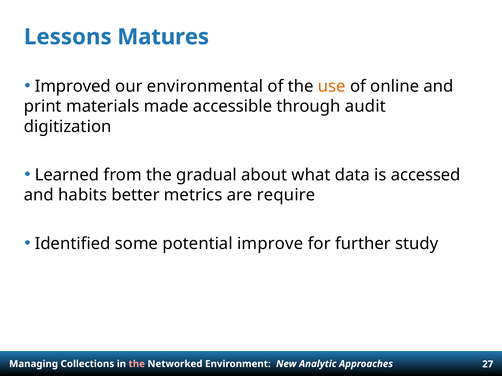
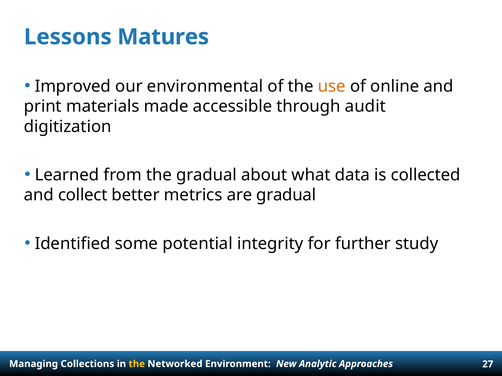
accessed: accessed -> collected (426, 175)
habits: habits -> collect (83, 195)
are require: require -> gradual (286, 195)
improve: improve -> integrity (270, 244)
the colour: pink -> yellow (137, 364)
